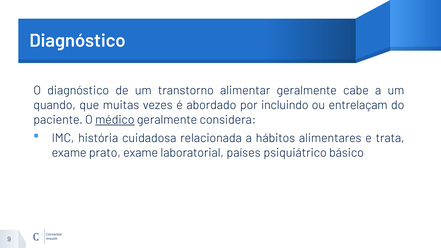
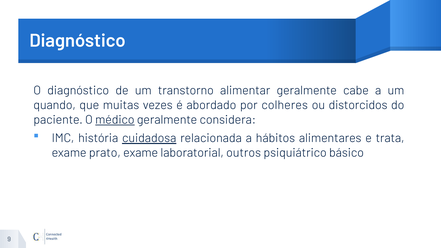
incluindo: incluindo -> colheres (285, 105)
entrelaçam: entrelaçam -> distorcidos (358, 105)
cuidadosa underline: none -> present (149, 138)
países: países -> outros (244, 153)
